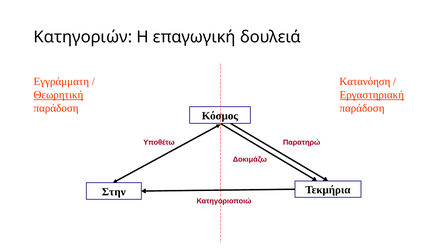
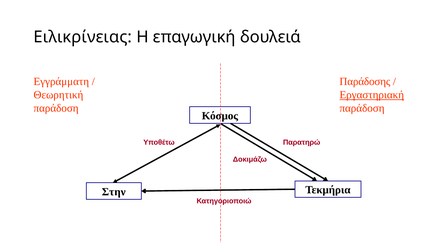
Κατηγοριών: Κατηγοριών -> Ειλικρίνειας (83, 37)
Κατανόηση: Κατανόηση -> Παράδοσης (365, 82)
Θεωρητική underline: present -> none (58, 95)
